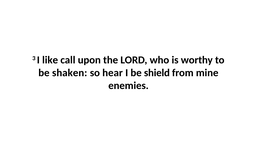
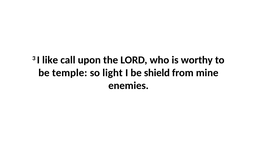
shaken: shaken -> temple (70, 73)
hear: hear -> light (113, 73)
